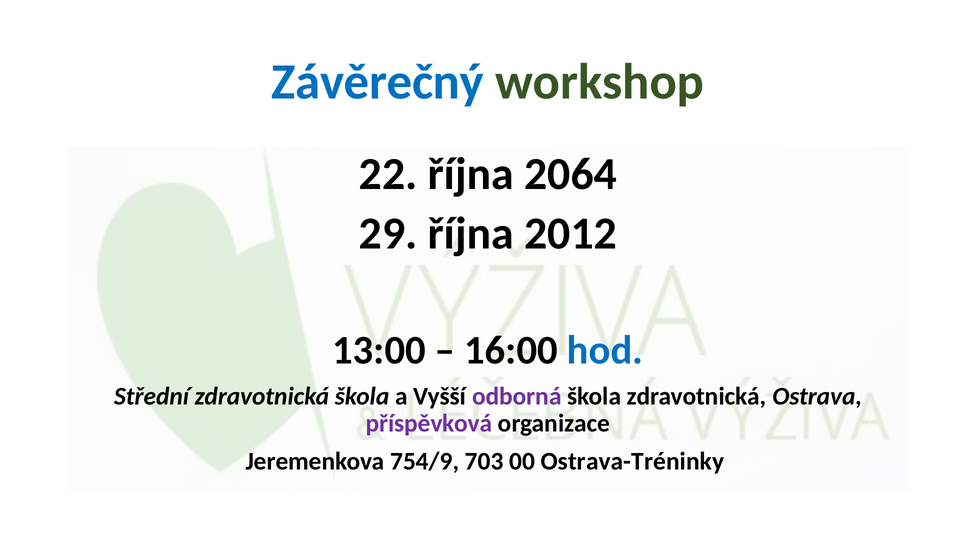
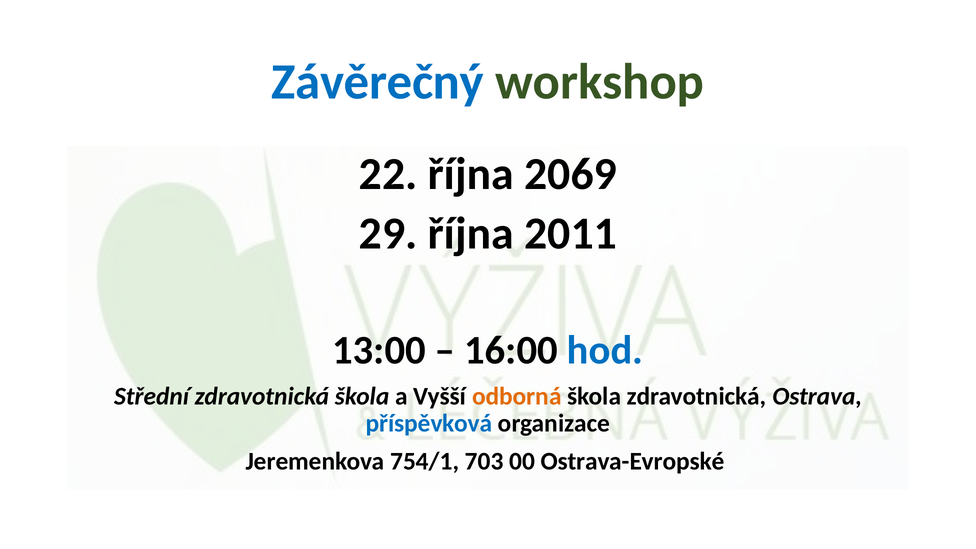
2064: 2064 -> 2069 (571, 174)
2012: 2012 -> 2011 (571, 234)
odborná colour: purple -> orange (517, 396)
příspěvková colour: purple -> blue (429, 424)
754/9: 754/9 -> 754/1 (425, 461)
Ostrava-Tréninky: Ostrava-Tréninky -> Ostrava-Evropské (632, 461)
